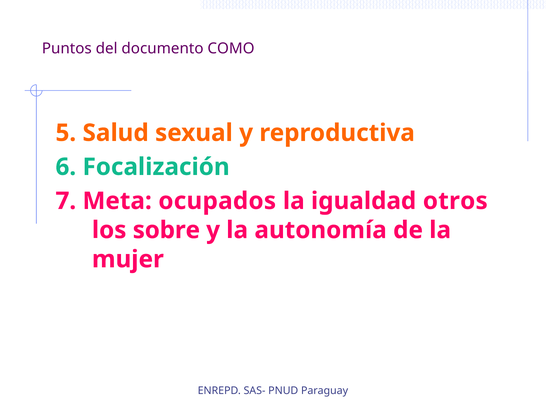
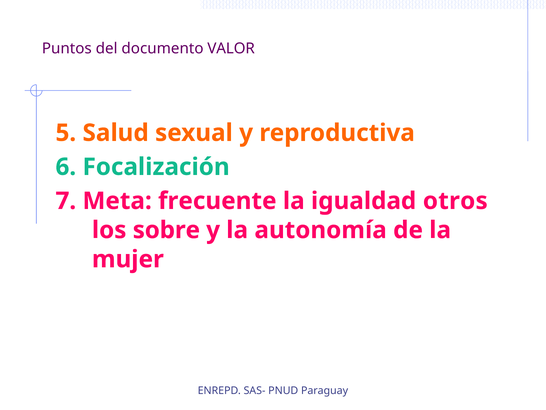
COMO: COMO -> VALOR (231, 48)
ocupados: ocupados -> frecuente (217, 201)
